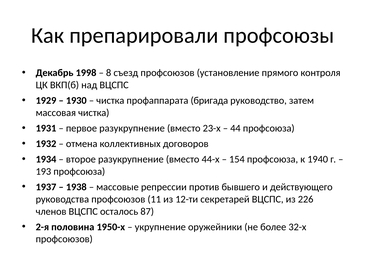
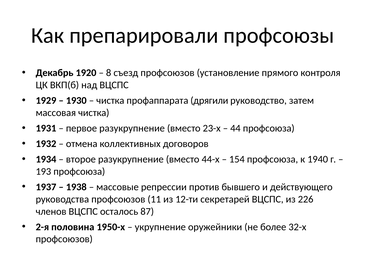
1998: 1998 -> 1920 (86, 73)
бригада: бригада -> дрягили (209, 100)
